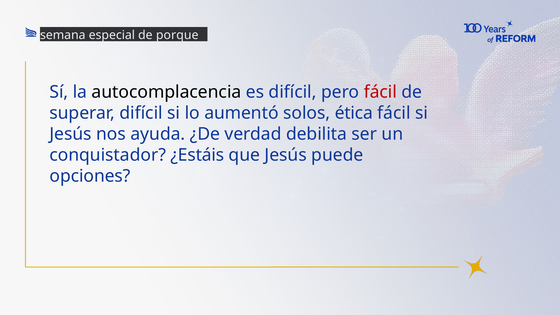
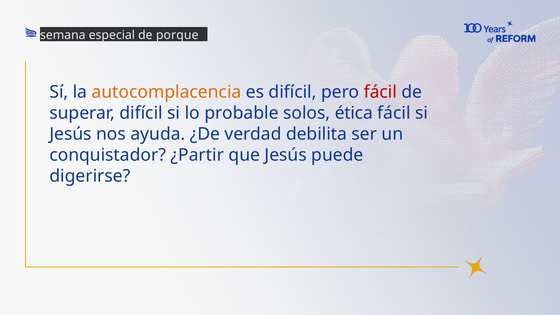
autocomplacencia colour: black -> orange (166, 92)
aumentó: aumentó -> probable (241, 113)
¿Estáis: ¿Estáis -> ¿Partir (197, 155)
opciones: opciones -> digerirse (90, 176)
